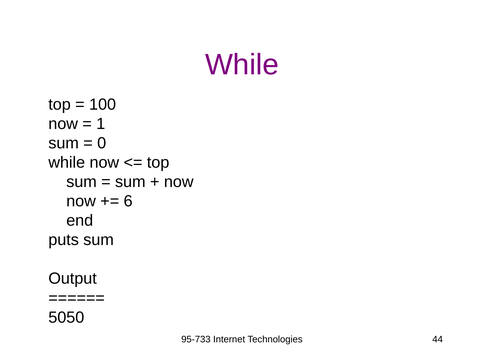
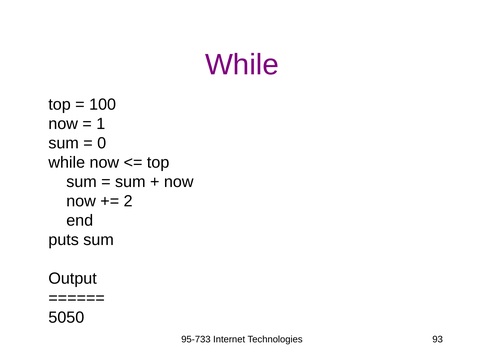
6: 6 -> 2 (128, 201)
44: 44 -> 93 (438, 339)
